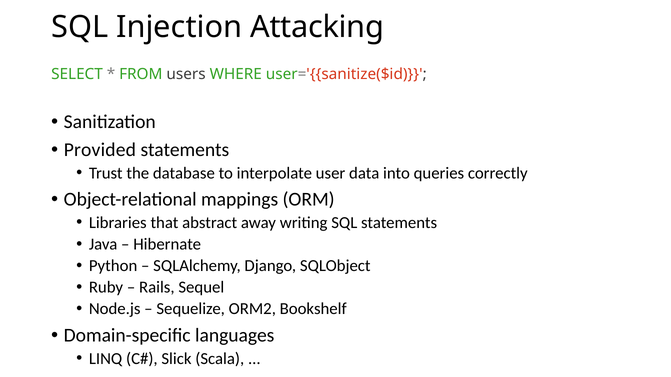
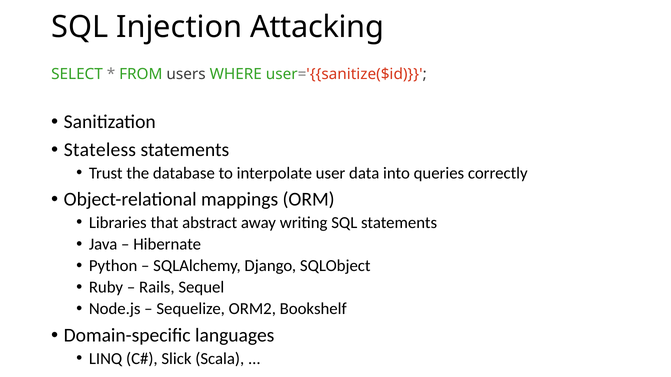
Provided: Provided -> Stateless (100, 150)
